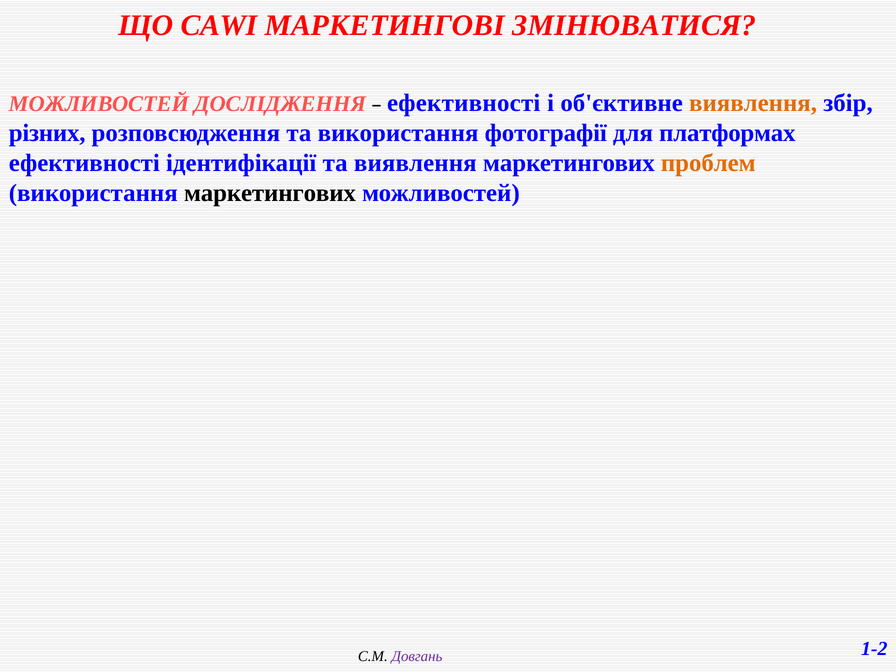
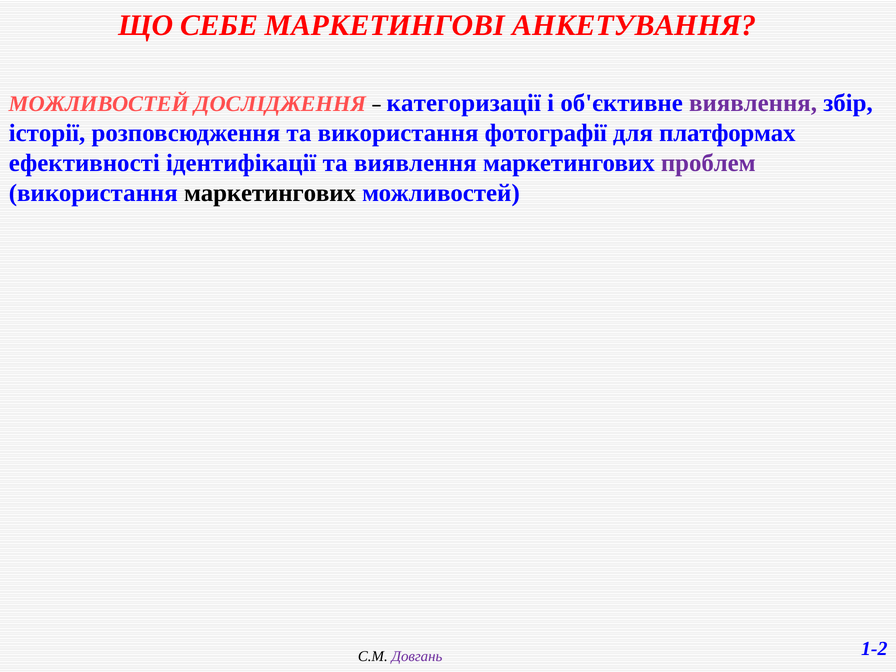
CAWI: CAWI -> СЕБЕ (219, 26)
ЗМІНЮВАТИСЯ: ЗМІНЮВАТИСЯ -> АНКЕТУВАННЯ (634, 26)
ефективності: ефективності -> категоризації (464, 103)
виявлення colour: orange -> purple (753, 103)
різних: різних -> історії (47, 133)
проблем colour: orange -> purple (708, 163)
